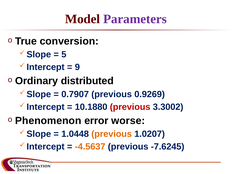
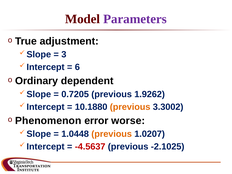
conversion: conversion -> adjustment (69, 41)
5: 5 -> 3 (64, 54)
9: 9 -> 6 (77, 67)
distributed: distributed -> dependent (87, 81)
0.7907: 0.7907 -> 0.7205 (75, 94)
0.9269: 0.9269 -> 1.9262 (150, 94)
previous colour: red -> orange (130, 107)
-4.5637 colour: orange -> red (90, 147)
-7.6245: -7.6245 -> -2.1025 (168, 147)
